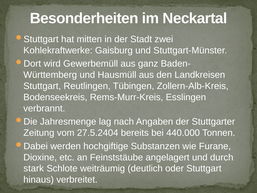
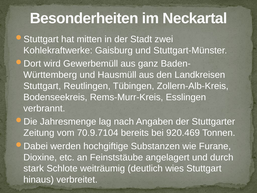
27.5.2404: 27.5.2404 -> 70.9.7104 (98, 133)
440.000: 440.000 -> 920.469 (183, 133)
oder: oder -> wies (175, 168)
